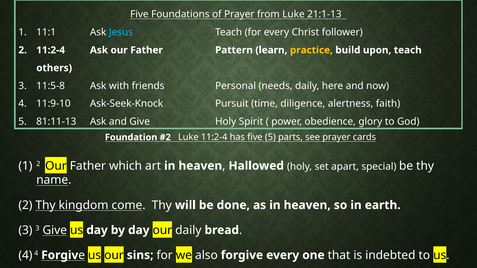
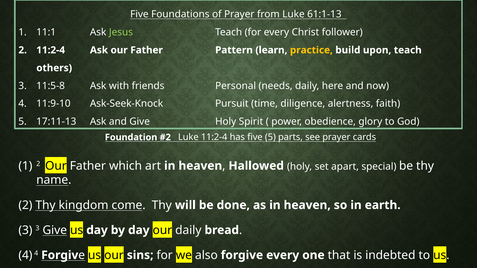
21:1-13: 21:1-13 -> 61:1-13 (324, 14)
Jesus colour: light blue -> light green (121, 32)
81:11-13: 81:11-13 -> 17:11-13 (56, 122)
